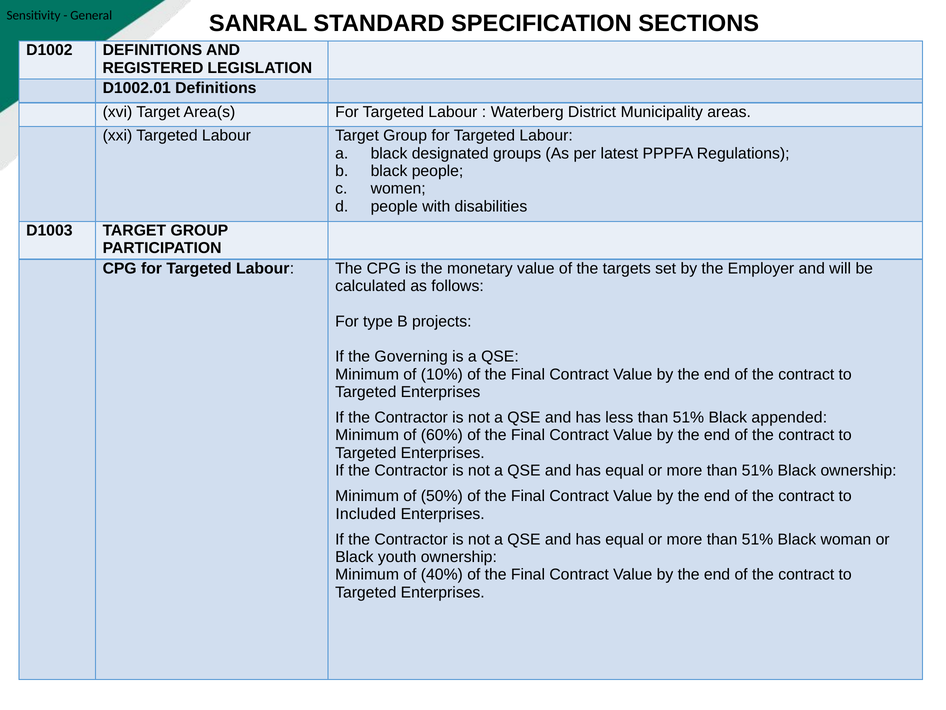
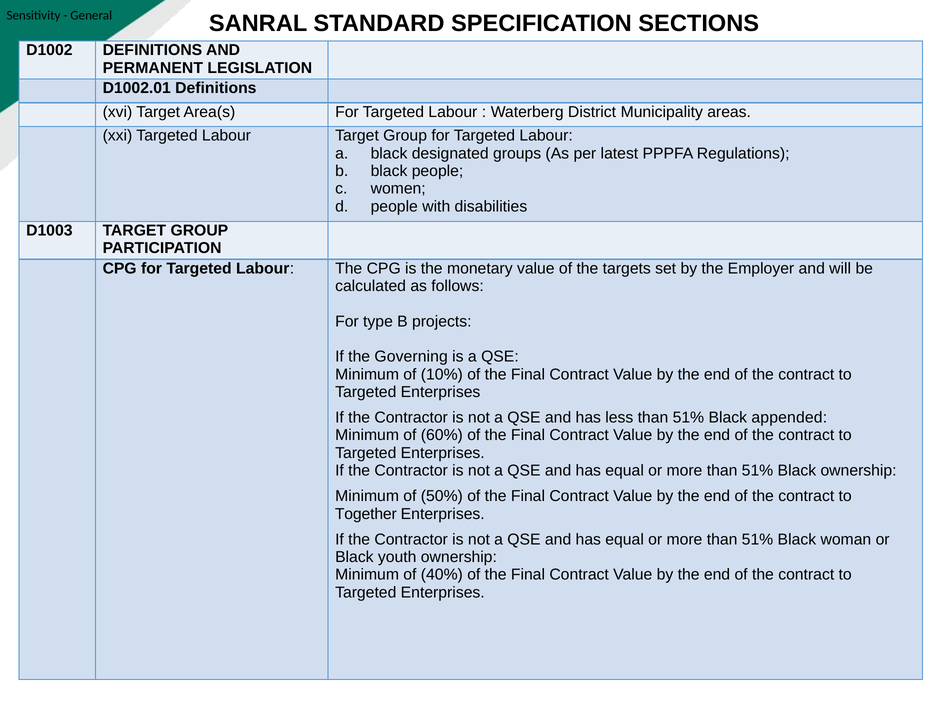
REGISTERED: REGISTERED -> PERMANENT (153, 68)
Included: Included -> Together (366, 513)
